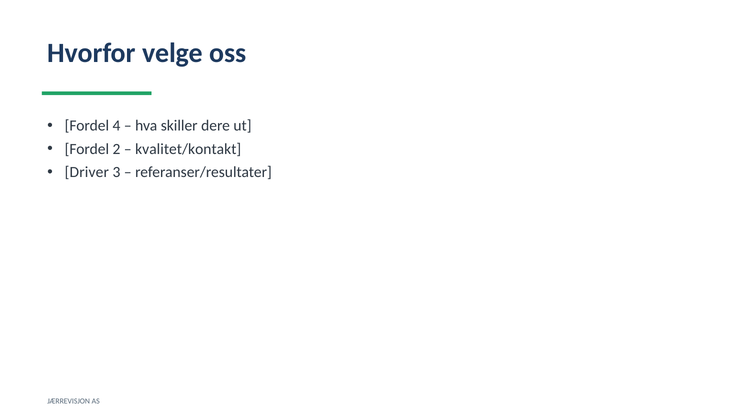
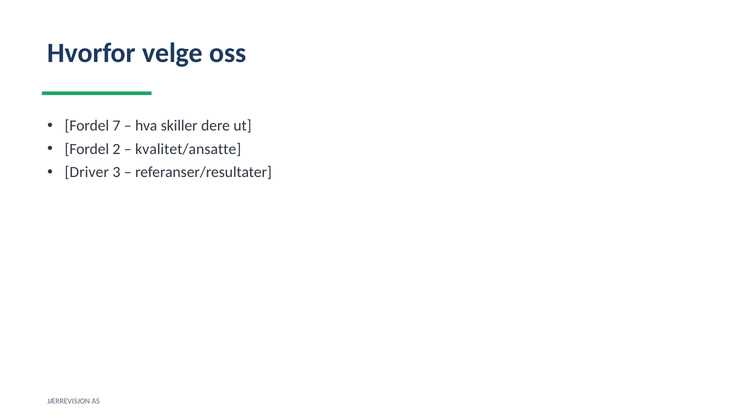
4: 4 -> 7 (117, 126)
kvalitet/kontakt: kvalitet/kontakt -> kvalitet/ansatte (188, 149)
